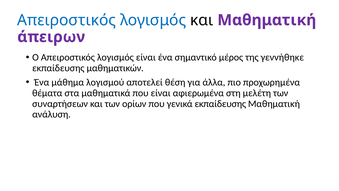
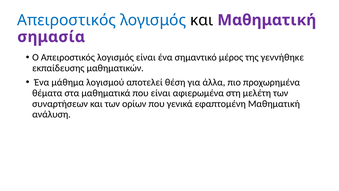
άπειρων: άπειρων -> σημασία (51, 37)
γενικά εκπαίδευσης: εκπαίδευσης -> εφαπτομένη (220, 104)
